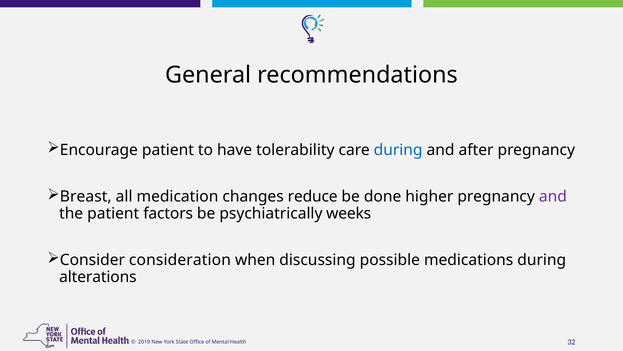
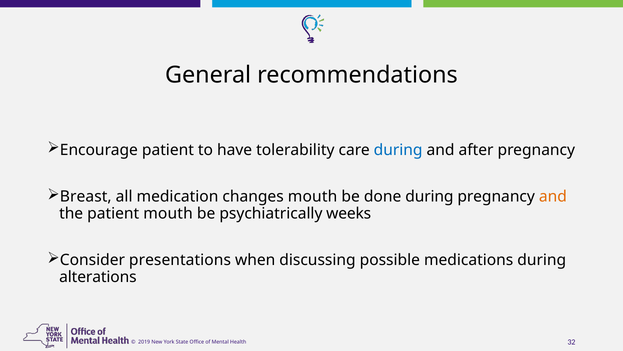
changes reduce: reduce -> mouth (313, 196)
done higher: higher -> during (429, 196)
and colour: purple -> orange (553, 196)
patient factors: factors -> mouth (168, 213)
consideration: consideration -> presentations (180, 260)
